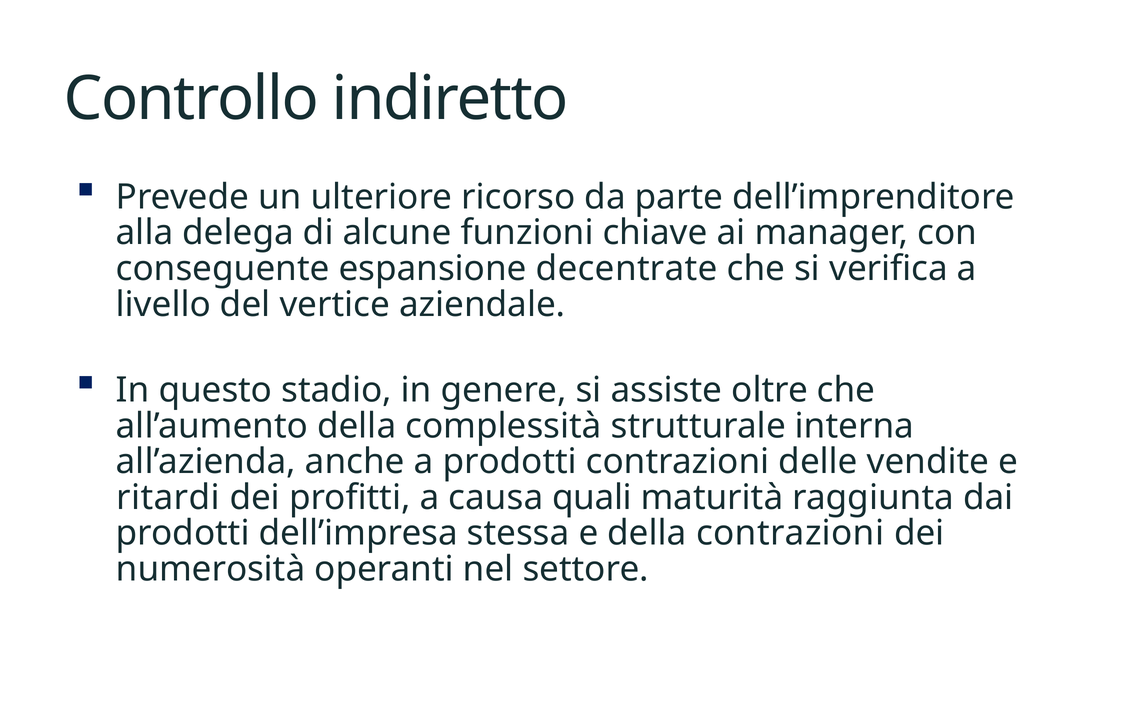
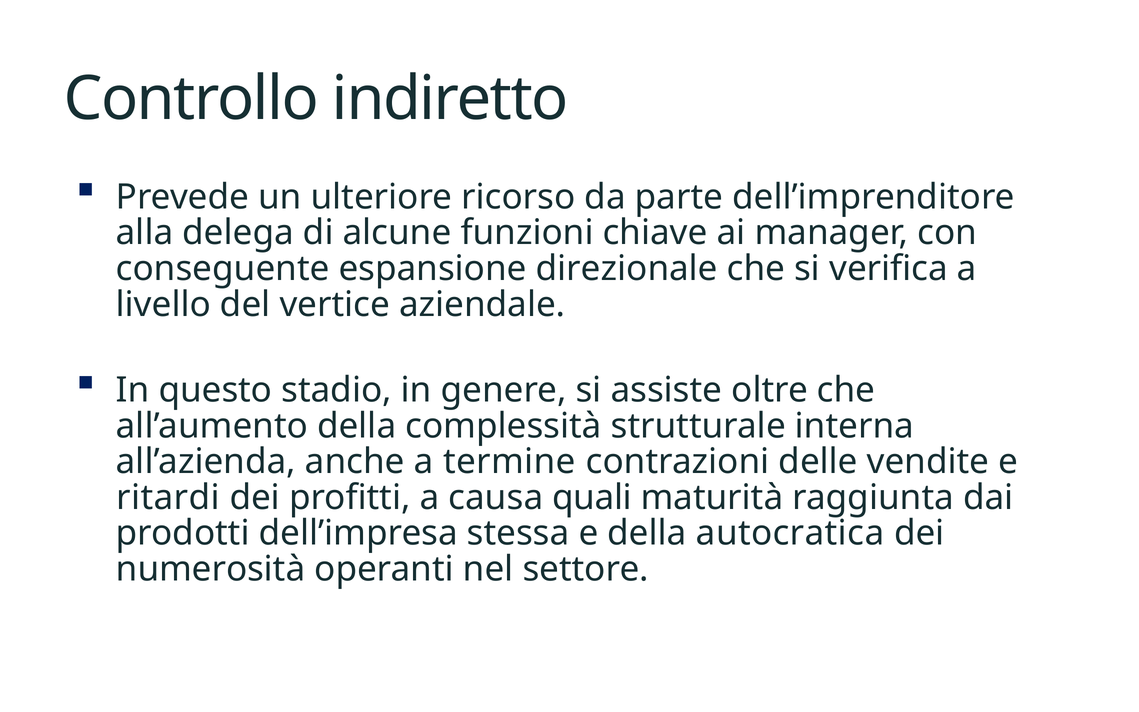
decentrate: decentrate -> direzionale (627, 269)
a prodotti: prodotti -> termine (509, 462)
della contrazioni: contrazioni -> autocratica (790, 533)
